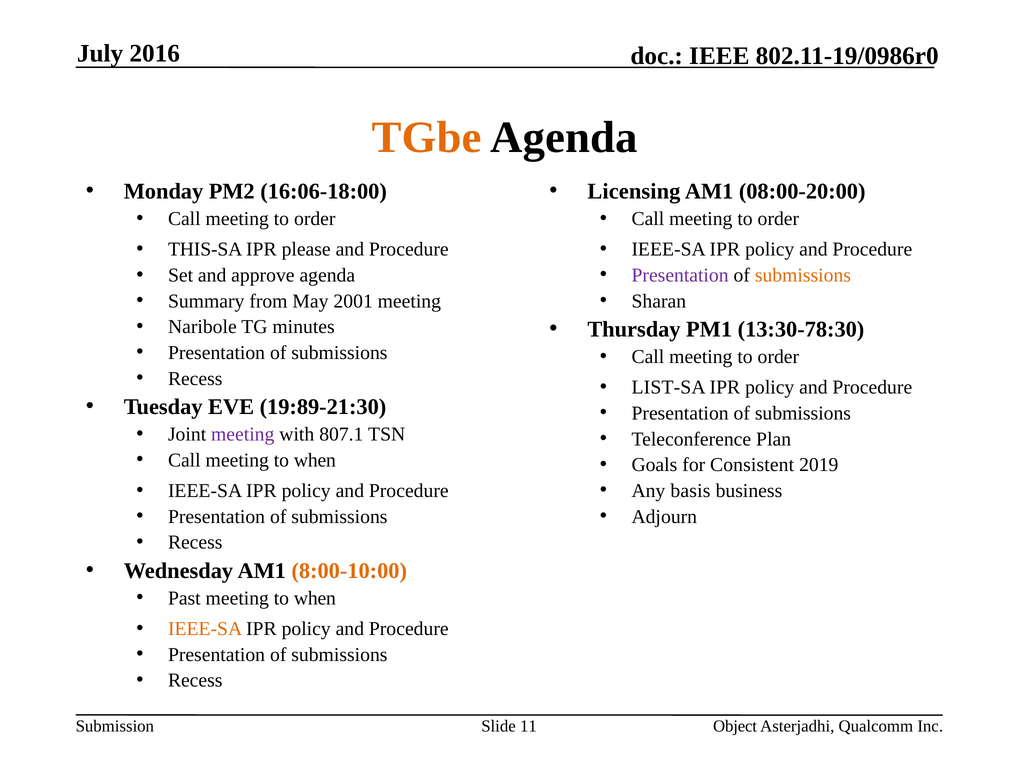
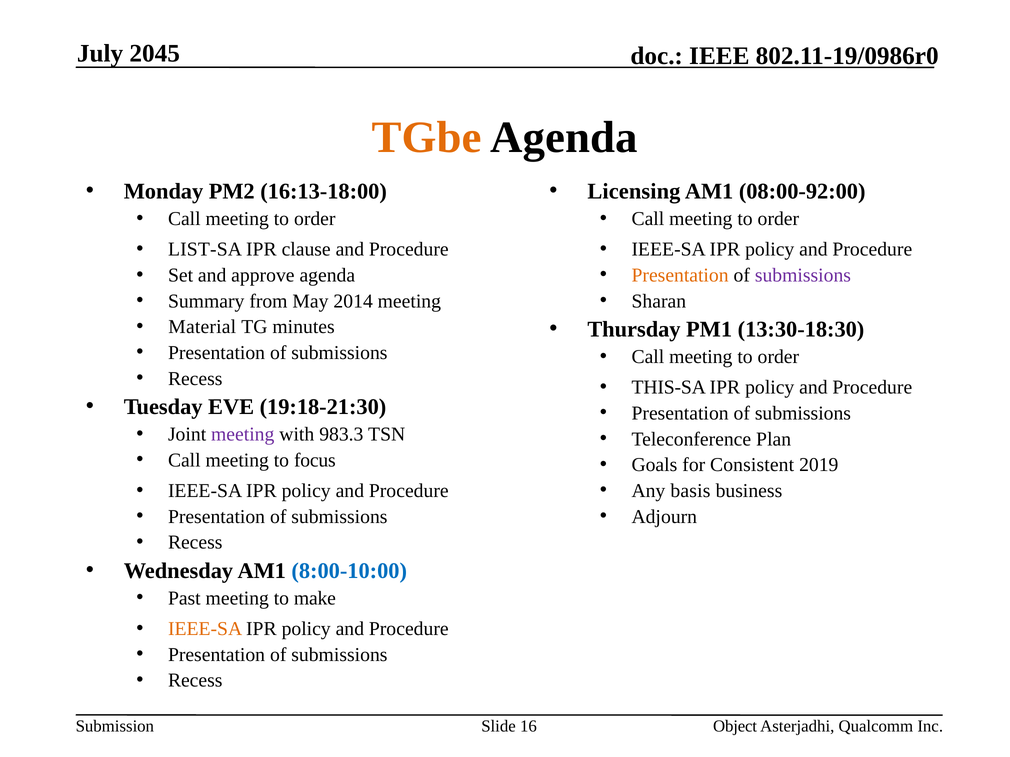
2016: 2016 -> 2045 (155, 54)
16:06-18:00: 16:06-18:00 -> 16:13-18:00 (324, 192)
08:00-20:00: 08:00-20:00 -> 08:00-92:00 (802, 192)
THIS-SA: THIS-SA -> LIST-SA (205, 249)
please: please -> clause (306, 249)
Presentation colour: purple -> orange (680, 275)
submissions colour: orange -> purple (803, 275)
2001: 2001 -> 2014 (353, 301)
Naribole: Naribole -> Material (202, 327)
13:30-78:30: 13:30-78:30 -> 13:30-18:30 (801, 330)
LIST-SA: LIST-SA -> THIS-SA (669, 387)
19:89-21:30: 19:89-21:30 -> 19:18-21:30 (323, 407)
807.1: 807.1 -> 983.3 (341, 435)
Call meeting to when: when -> focus (315, 461)
8:00-10:00 colour: orange -> blue (349, 571)
when: when -> make (315, 599)
11: 11 -> 16 (528, 726)
